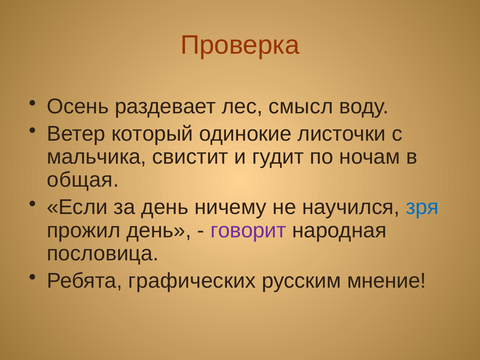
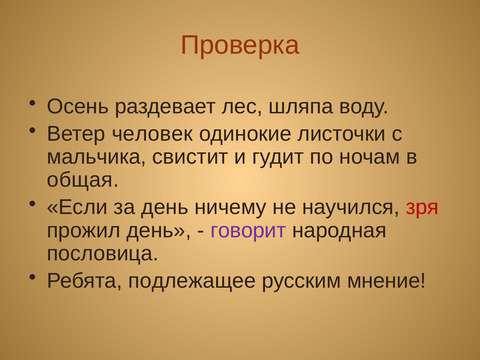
смысл: смысл -> шляпа (301, 107)
который: который -> человек (152, 134)
зря colour: blue -> red (422, 207)
графических: графических -> подлежащее (192, 281)
